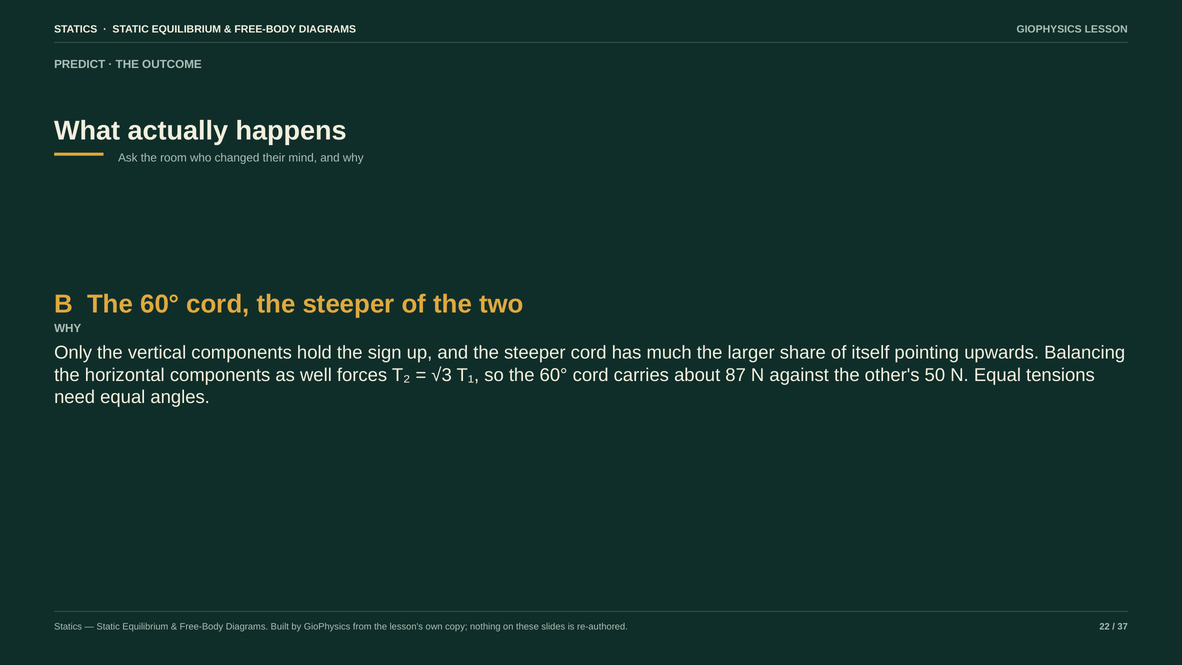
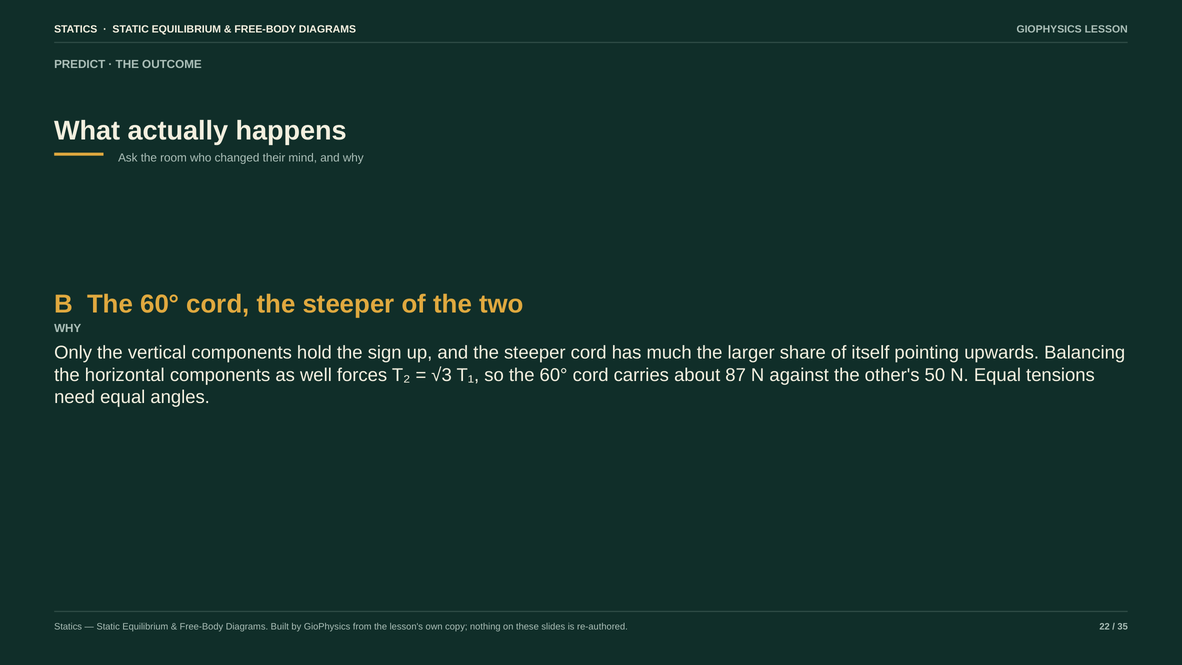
37: 37 -> 35 (1123, 627)
